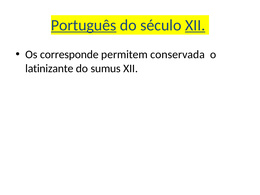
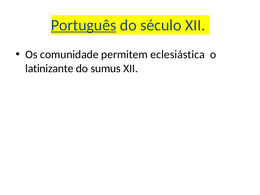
XII underline: present -> none (195, 25)
corresponde: corresponde -> comunidade (69, 55)
conservada: conservada -> eclesiástica (178, 55)
